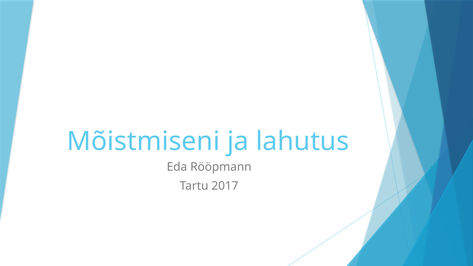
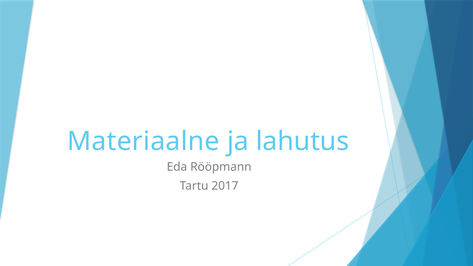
Mõistmiseni: Mõistmiseni -> Materiaalne (143, 141)
